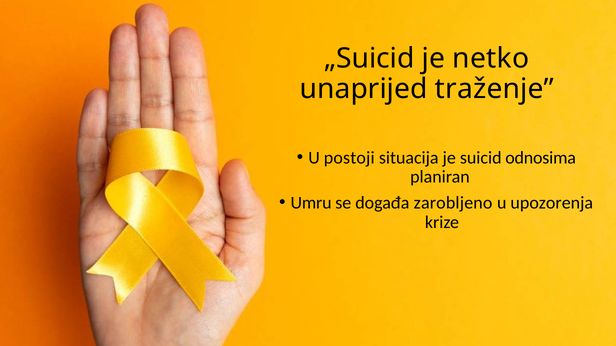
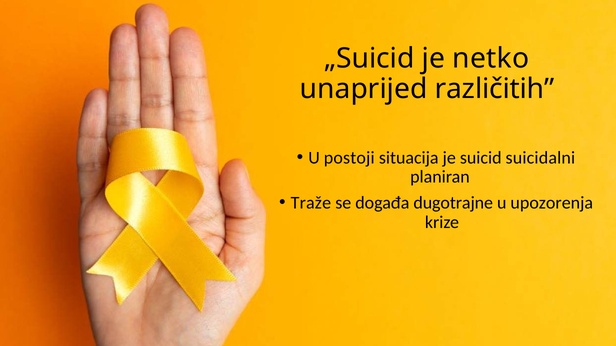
traženje: traženje -> različitih (495, 89)
odnosima: odnosima -> suicidalni (540, 158)
Umru: Umru -> Traže (311, 203)
zarobljeno: zarobljeno -> dugotrajne (453, 203)
